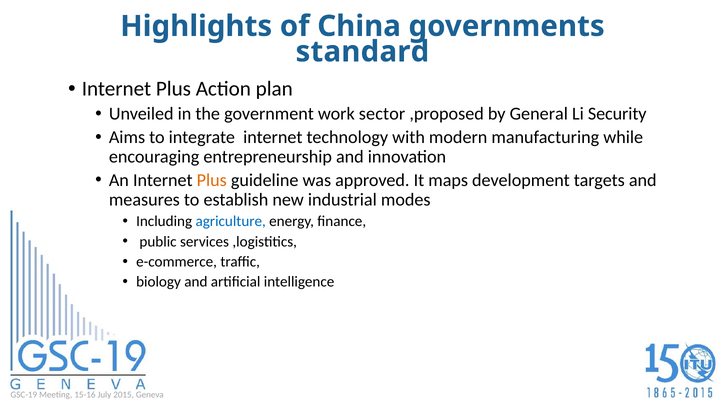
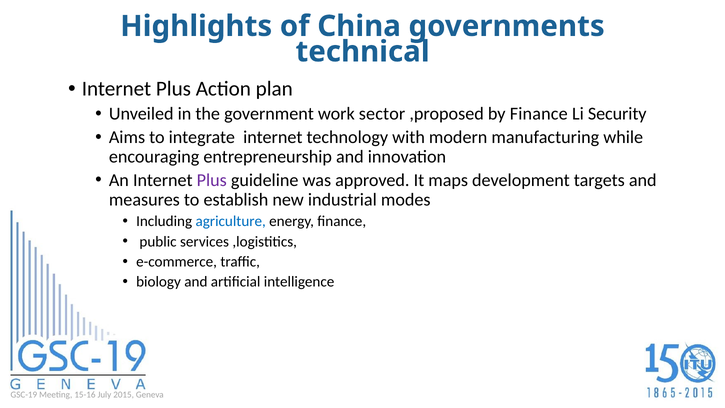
standard: standard -> technical (363, 52)
by General: General -> Finance (539, 114)
Plus colour: orange -> purple (212, 180)
